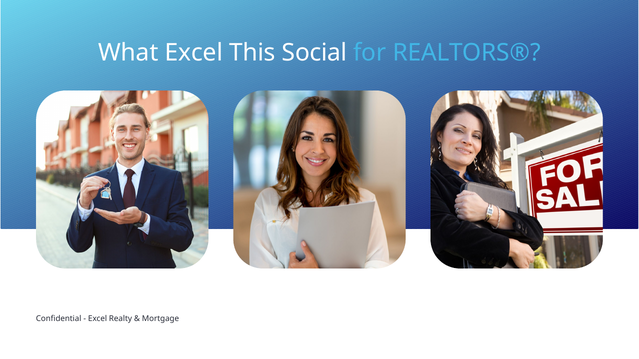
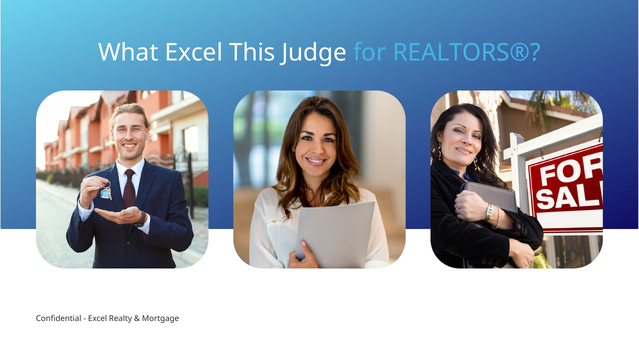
Social: Social -> Judge (314, 53)
